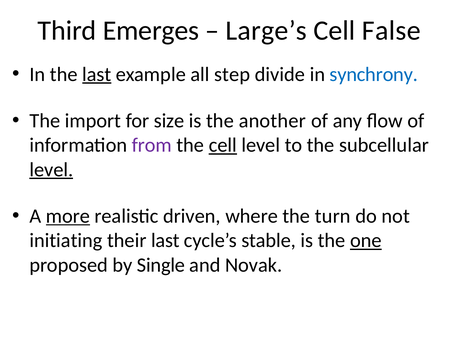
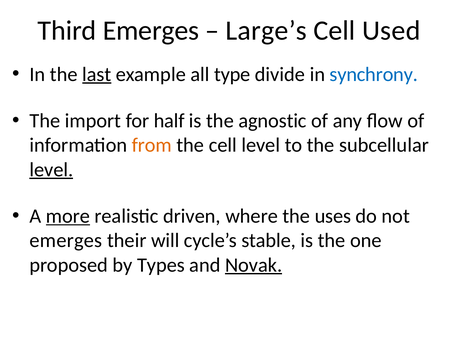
False: False -> Used (391, 31)
step: step -> type (232, 74)
size: size -> half (169, 121)
another: another -> agnostic (272, 121)
from colour: purple -> orange (152, 145)
cell underline: present -> none (223, 145)
turn: turn -> uses (333, 216)
initiating: initiating -> emerges (66, 241)
their last: last -> will (165, 241)
one underline: present -> none (366, 241)
Single: Single -> Types (161, 265)
Novak underline: none -> present (254, 265)
